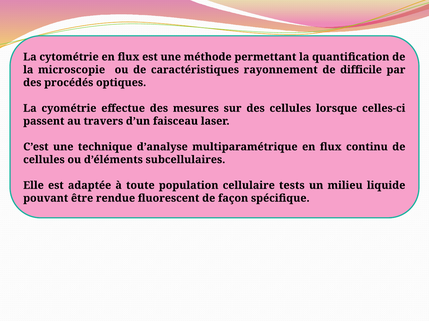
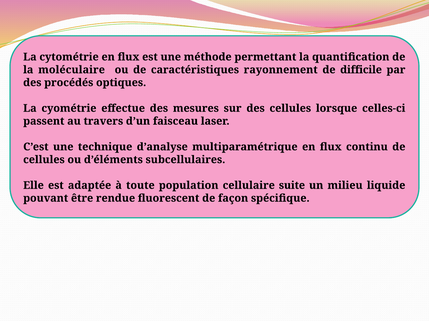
microscopie: microscopie -> moléculaire (72, 70)
tests: tests -> suite (292, 186)
